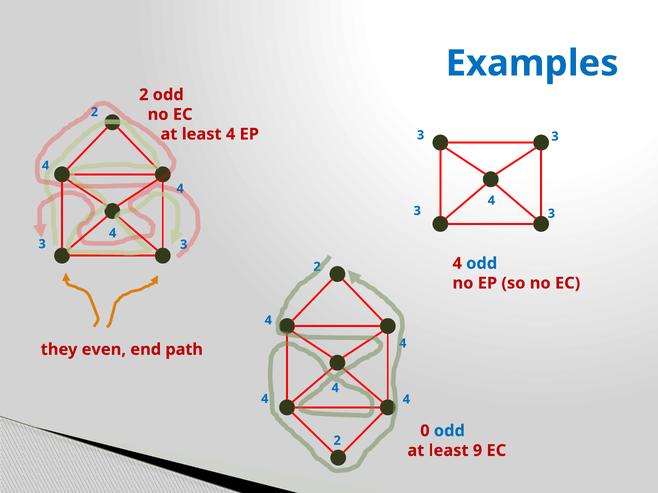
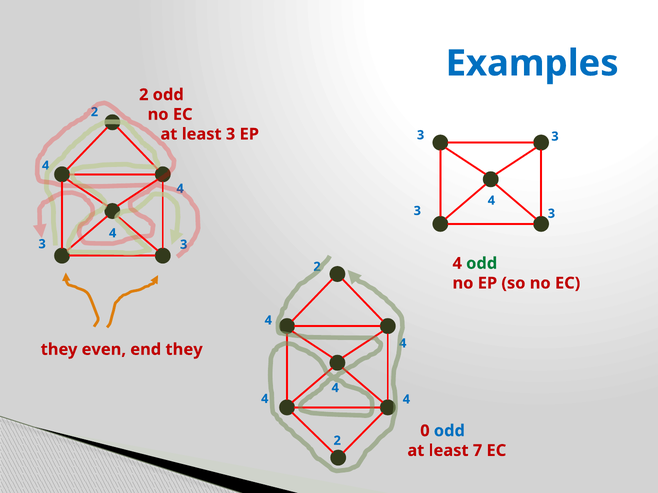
4: 4 -> 3 (231, 134)
odd colour: blue -> green (482, 264)
end path: path -> they (184, 350)
9: 9 -> 7 (478, 451)
